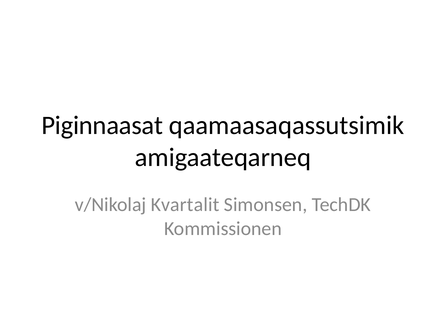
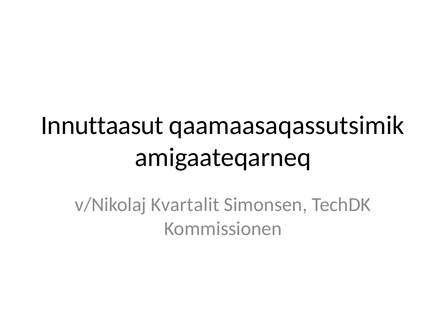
Piginnaasat: Piginnaasat -> Innuttaasut (102, 126)
